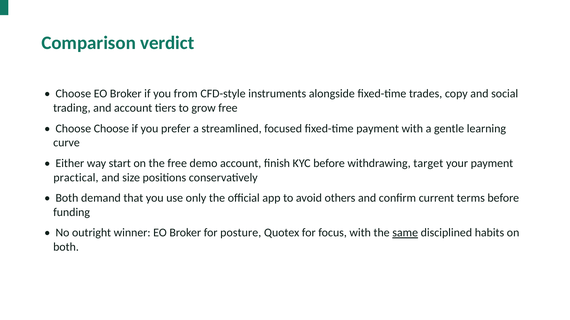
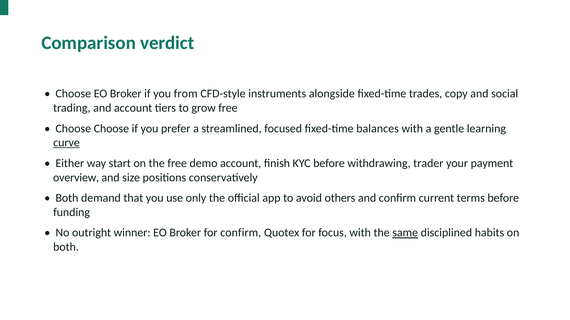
fixed-time payment: payment -> balances (378, 129)
curve underline: none -> present (67, 143)
target: target -> trader (428, 164)
practical: practical -> overview (76, 178)
for posture: posture -> confirm (241, 233)
